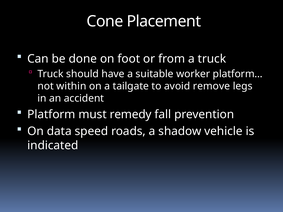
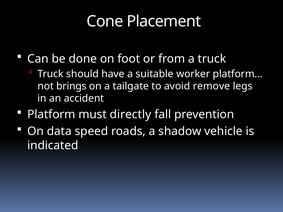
within: within -> brings (71, 86)
remedy: remedy -> directly (131, 115)
